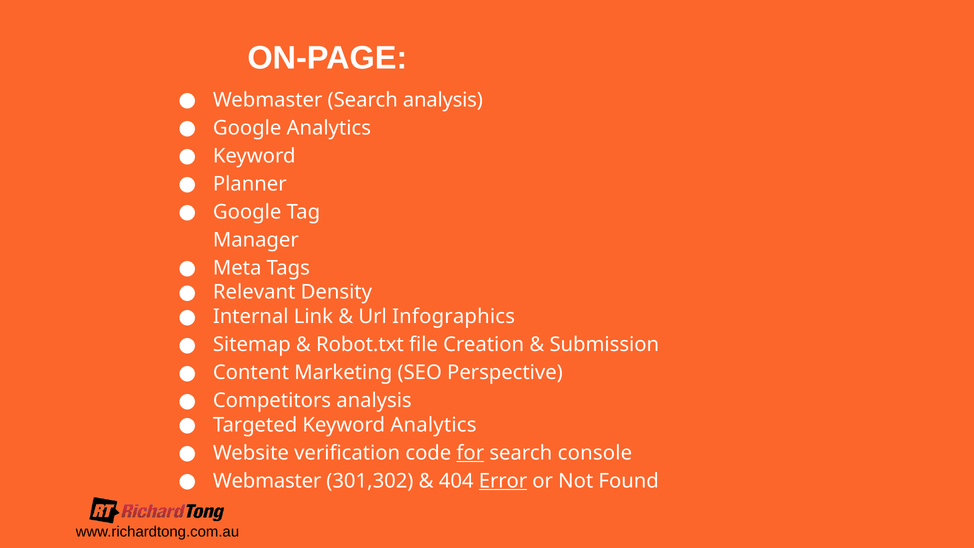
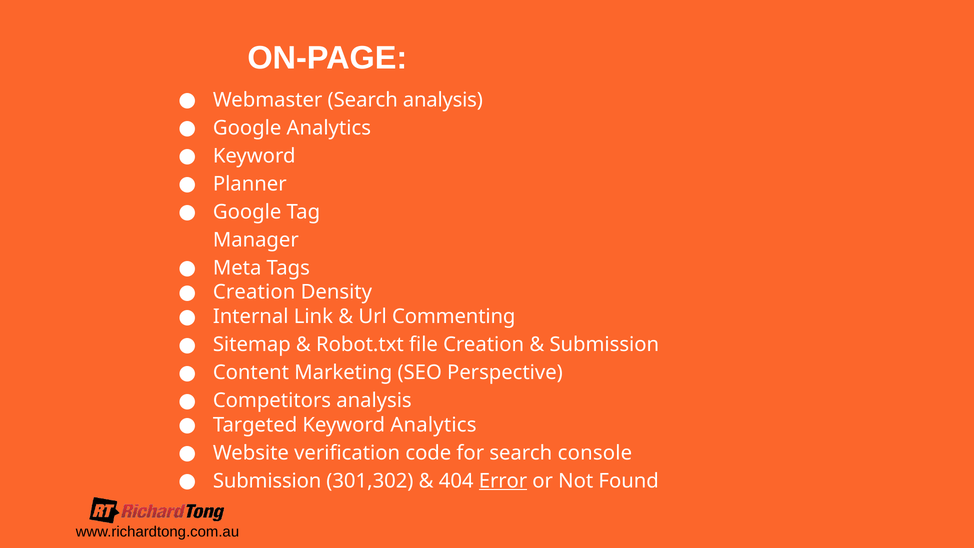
Relevant: Relevant -> Creation (254, 292)
Infographics: Infographics -> Commenting (454, 316)
for underline: present -> none (470, 453)
Webmaster: Webmaster -> Submission (267, 481)
